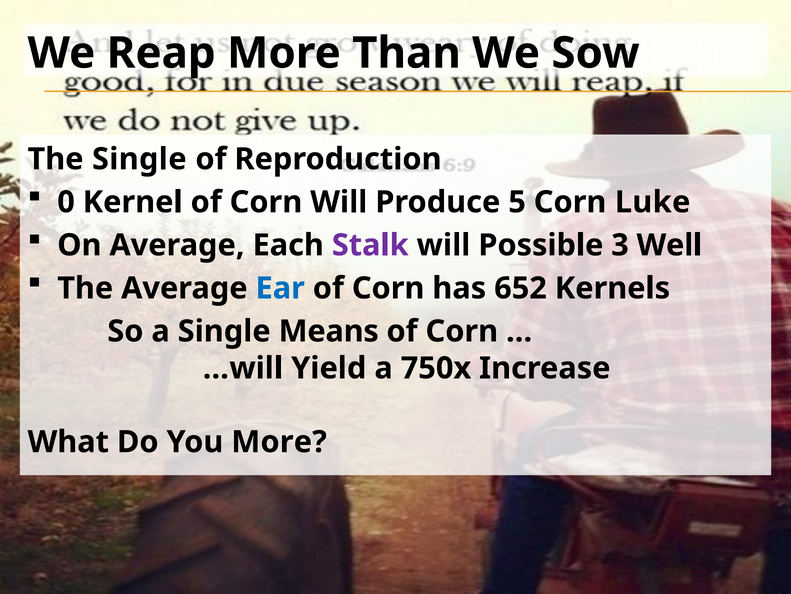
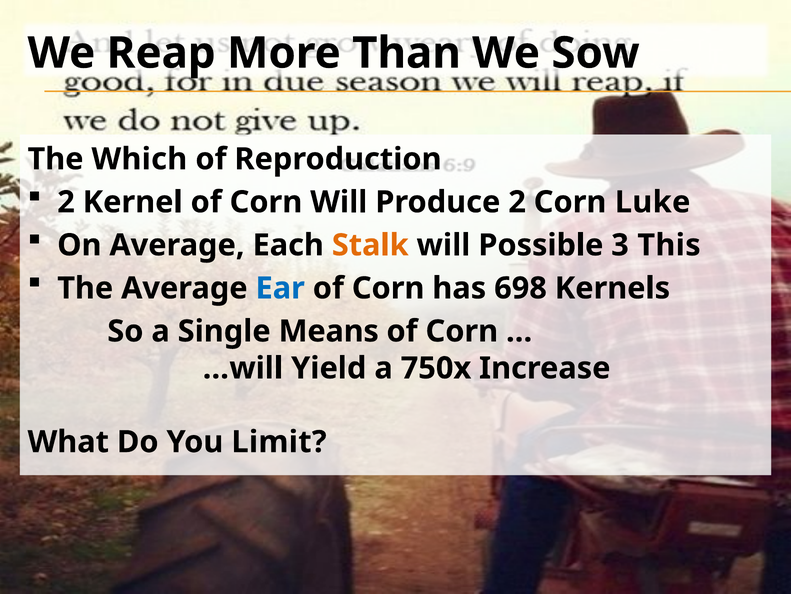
The Single: Single -> Which (139, 159)
0: 0 -> 2 (66, 202)
Produce 5: 5 -> 2 (517, 202)
Stalk colour: purple -> orange (370, 245)
Well: Well -> This (669, 245)
652: 652 -> 698 (521, 288)
You More: More -> Limit (279, 441)
